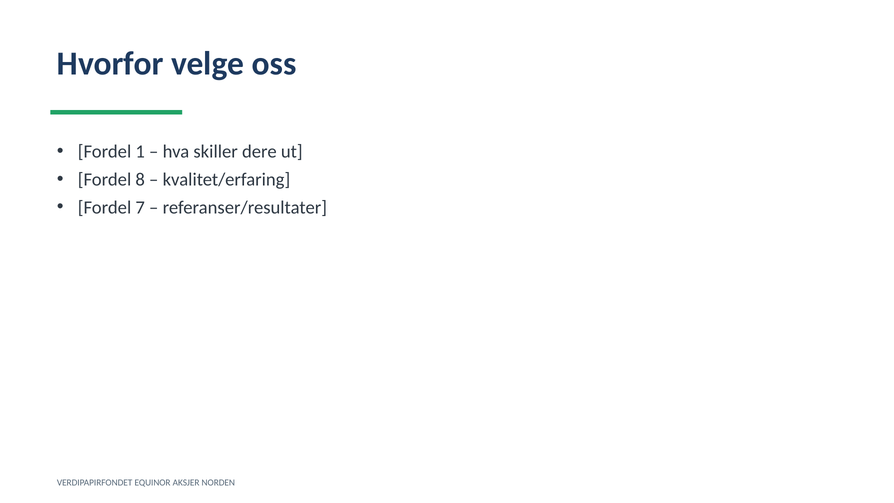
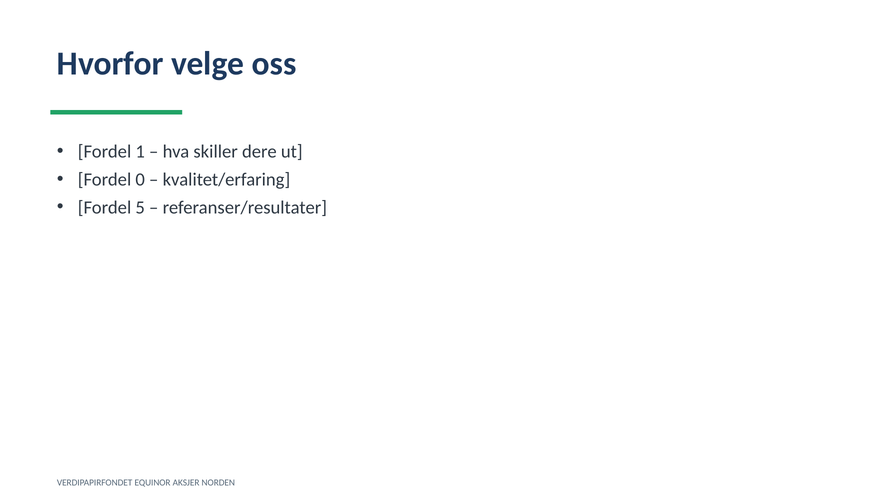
8: 8 -> 0 (140, 179)
7: 7 -> 5 (140, 207)
